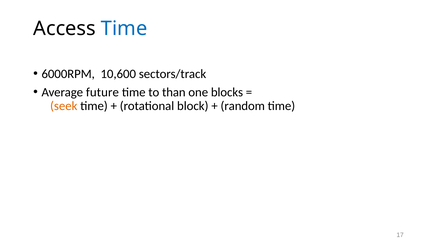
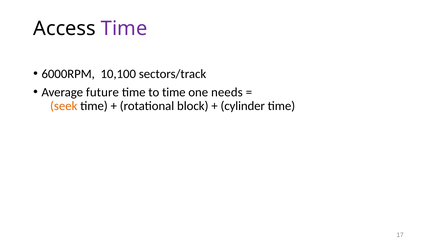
Time colour: blue -> purple (124, 29)
10,600: 10,600 -> 10,100 (118, 74)
to than: than -> time (174, 92)
blocks: blocks -> needs (227, 92)
random: random -> cylinder (243, 106)
